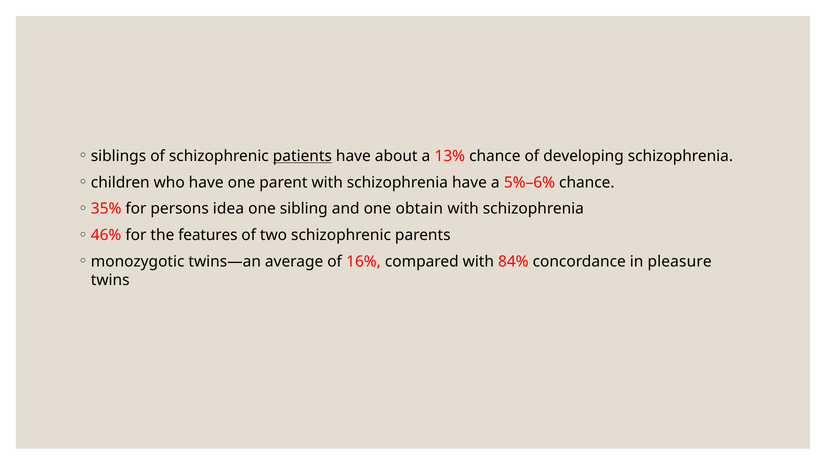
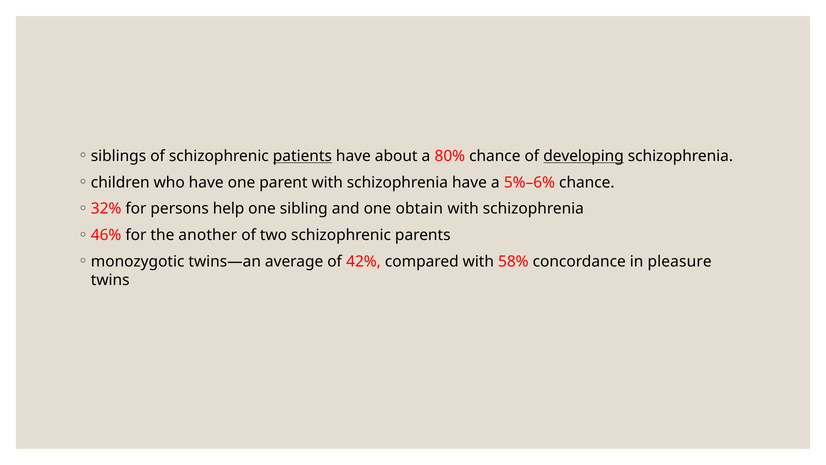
13%: 13% -> 80% (450, 156)
developing underline: none -> present (584, 156)
35%: 35% -> 32% (106, 209)
idea: idea -> help (229, 209)
features: features -> another (208, 235)
16%: 16% -> 42% (364, 261)
84%: 84% -> 58% (513, 261)
